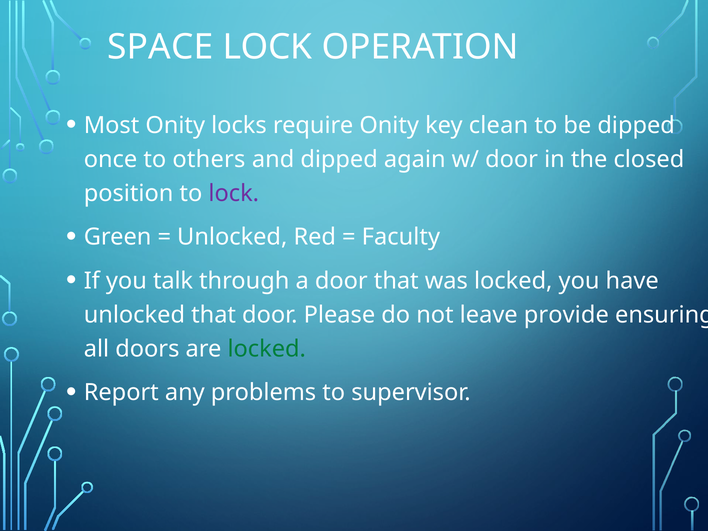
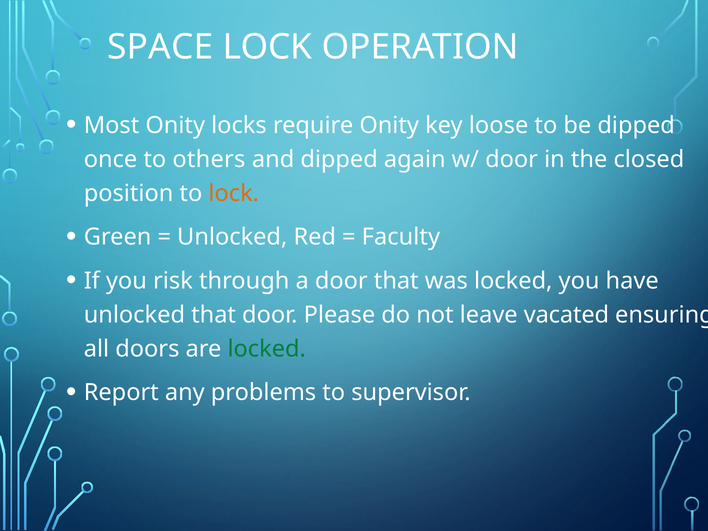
clean: clean -> loose (499, 125)
lock colour: purple -> orange (234, 193)
talk: talk -> risk (173, 281)
provide: provide -> vacated (566, 315)
